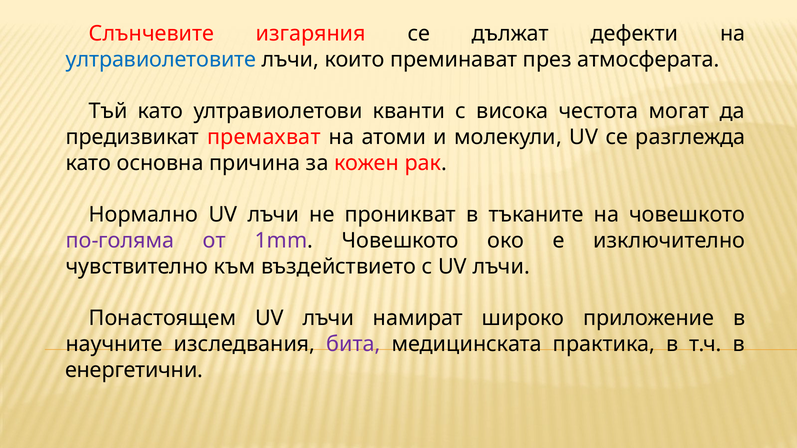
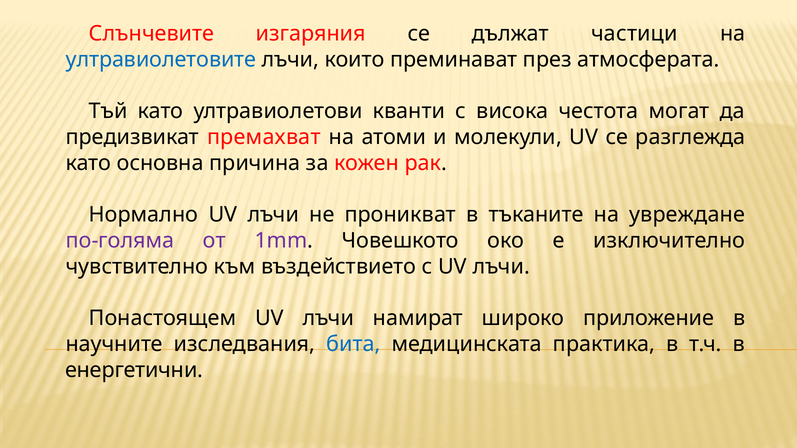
дефекти: дефекти -> частици (634, 34)
на човешкото: човешкото -> увреждане (687, 215)
бита colour: purple -> blue (353, 344)
